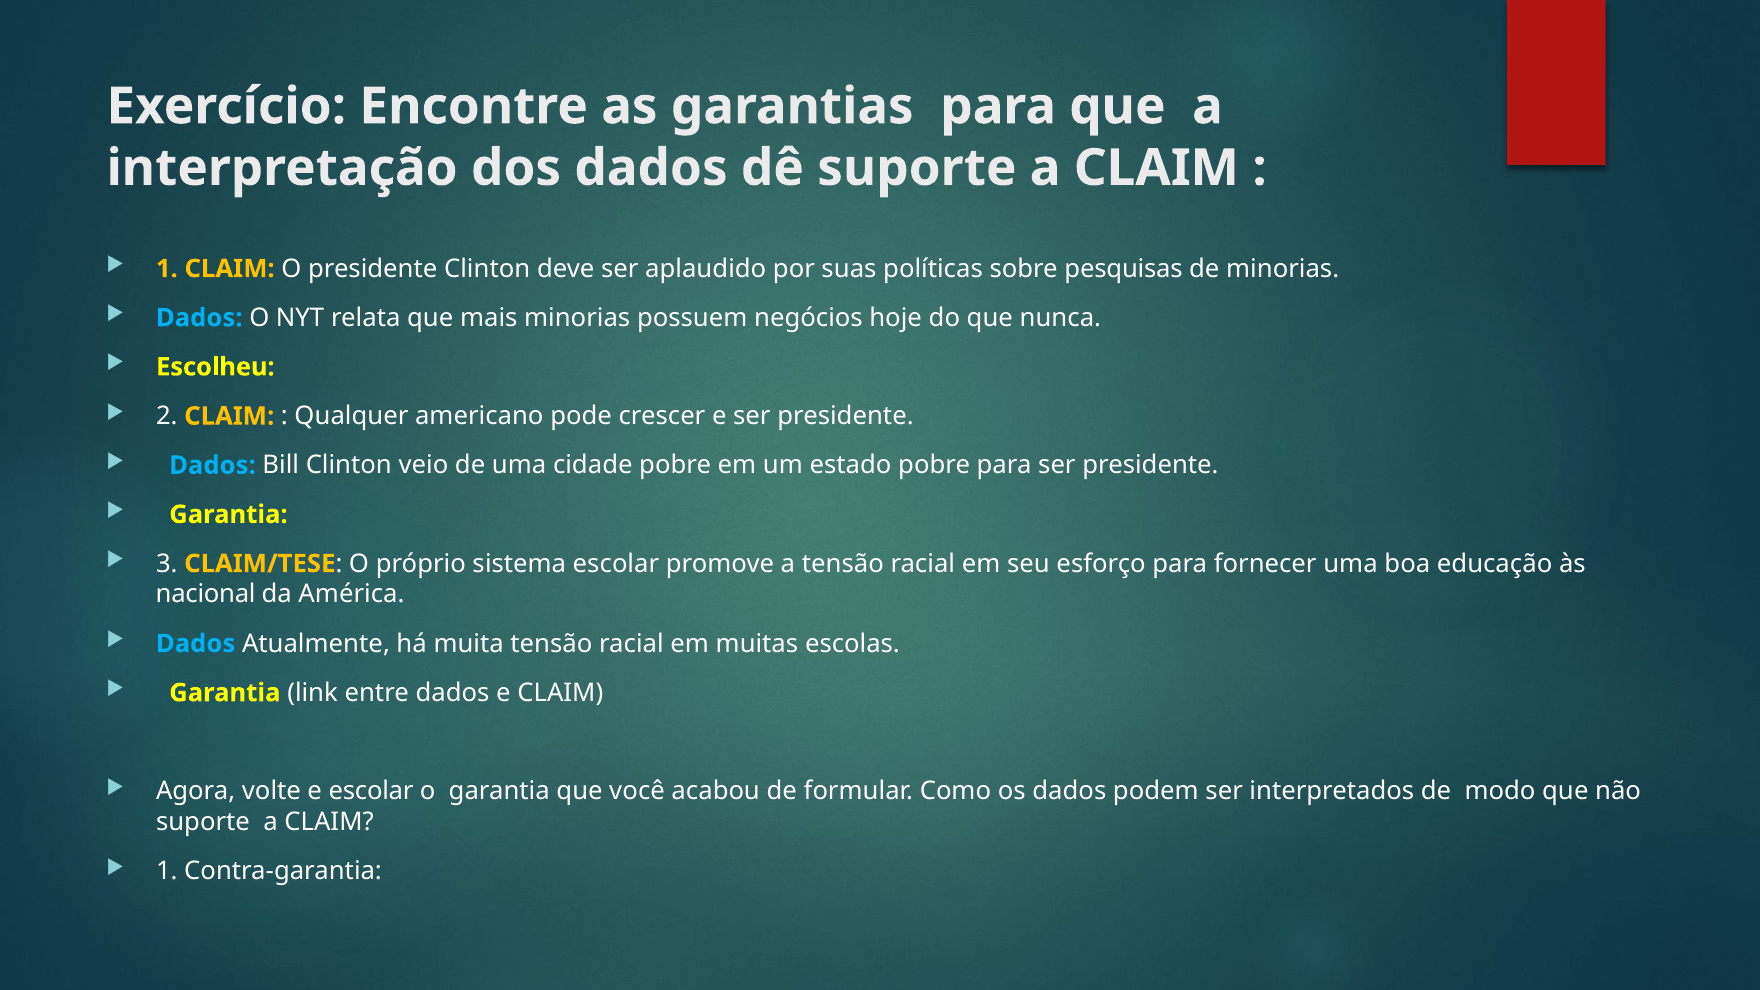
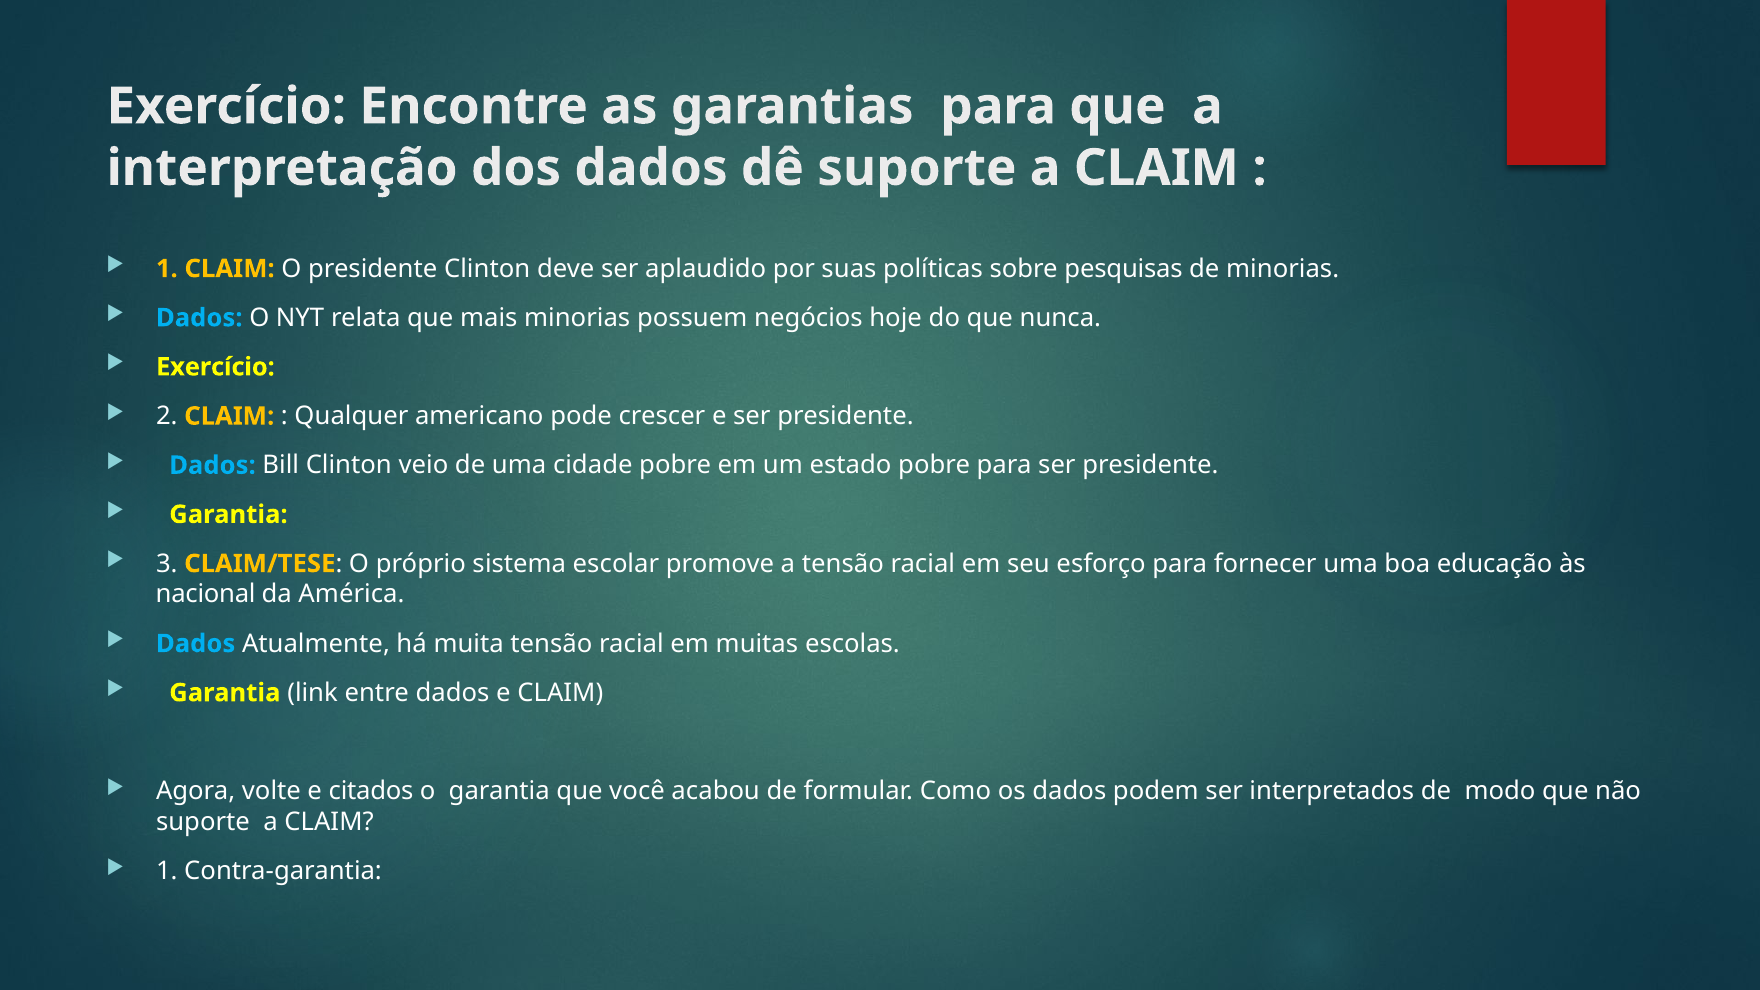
Escolheu: Escolheu -> Exercício (215, 367)
e escolar: escolar -> citados (371, 791)
